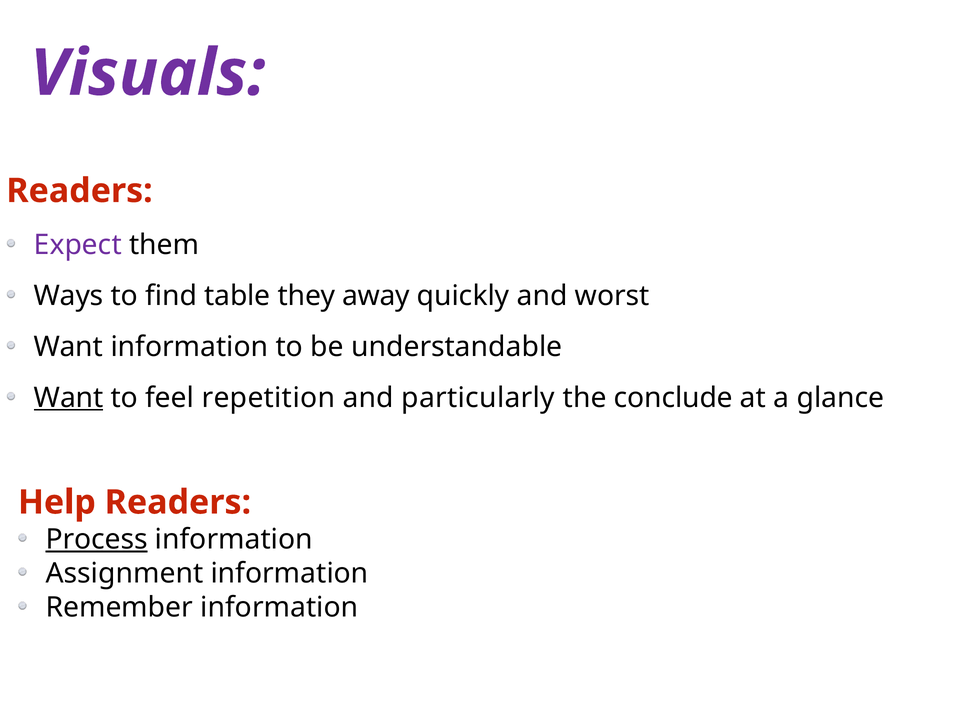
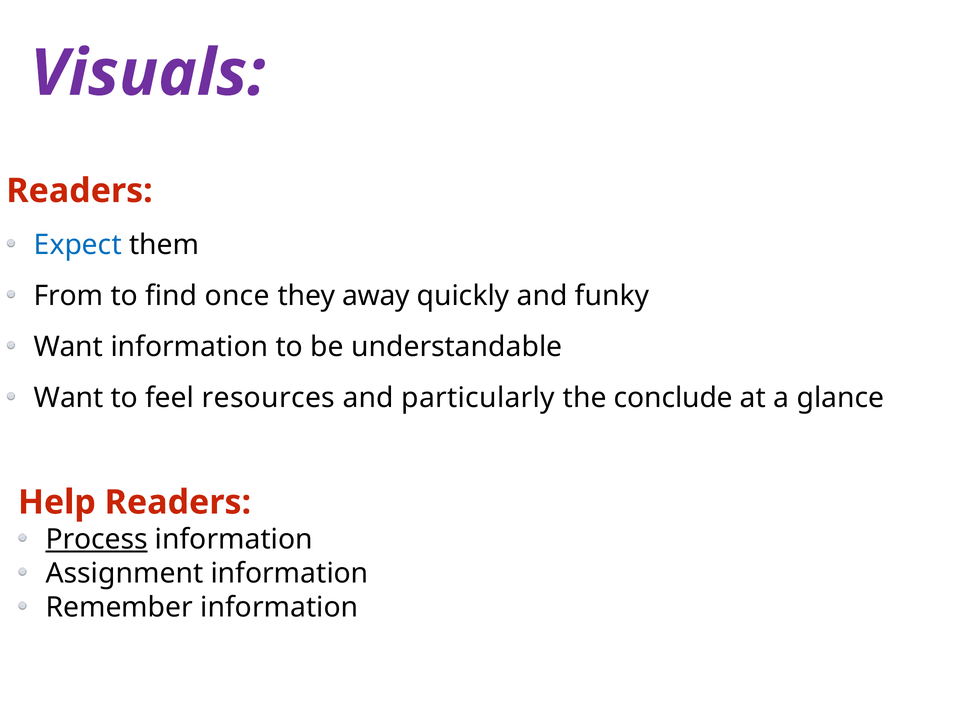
Expect colour: purple -> blue (78, 245)
Ways: Ways -> From (69, 296)
table: table -> once (237, 296)
worst: worst -> funky (612, 296)
Want underline: present -> none (69, 398)
repetition: repetition -> resources (268, 398)
